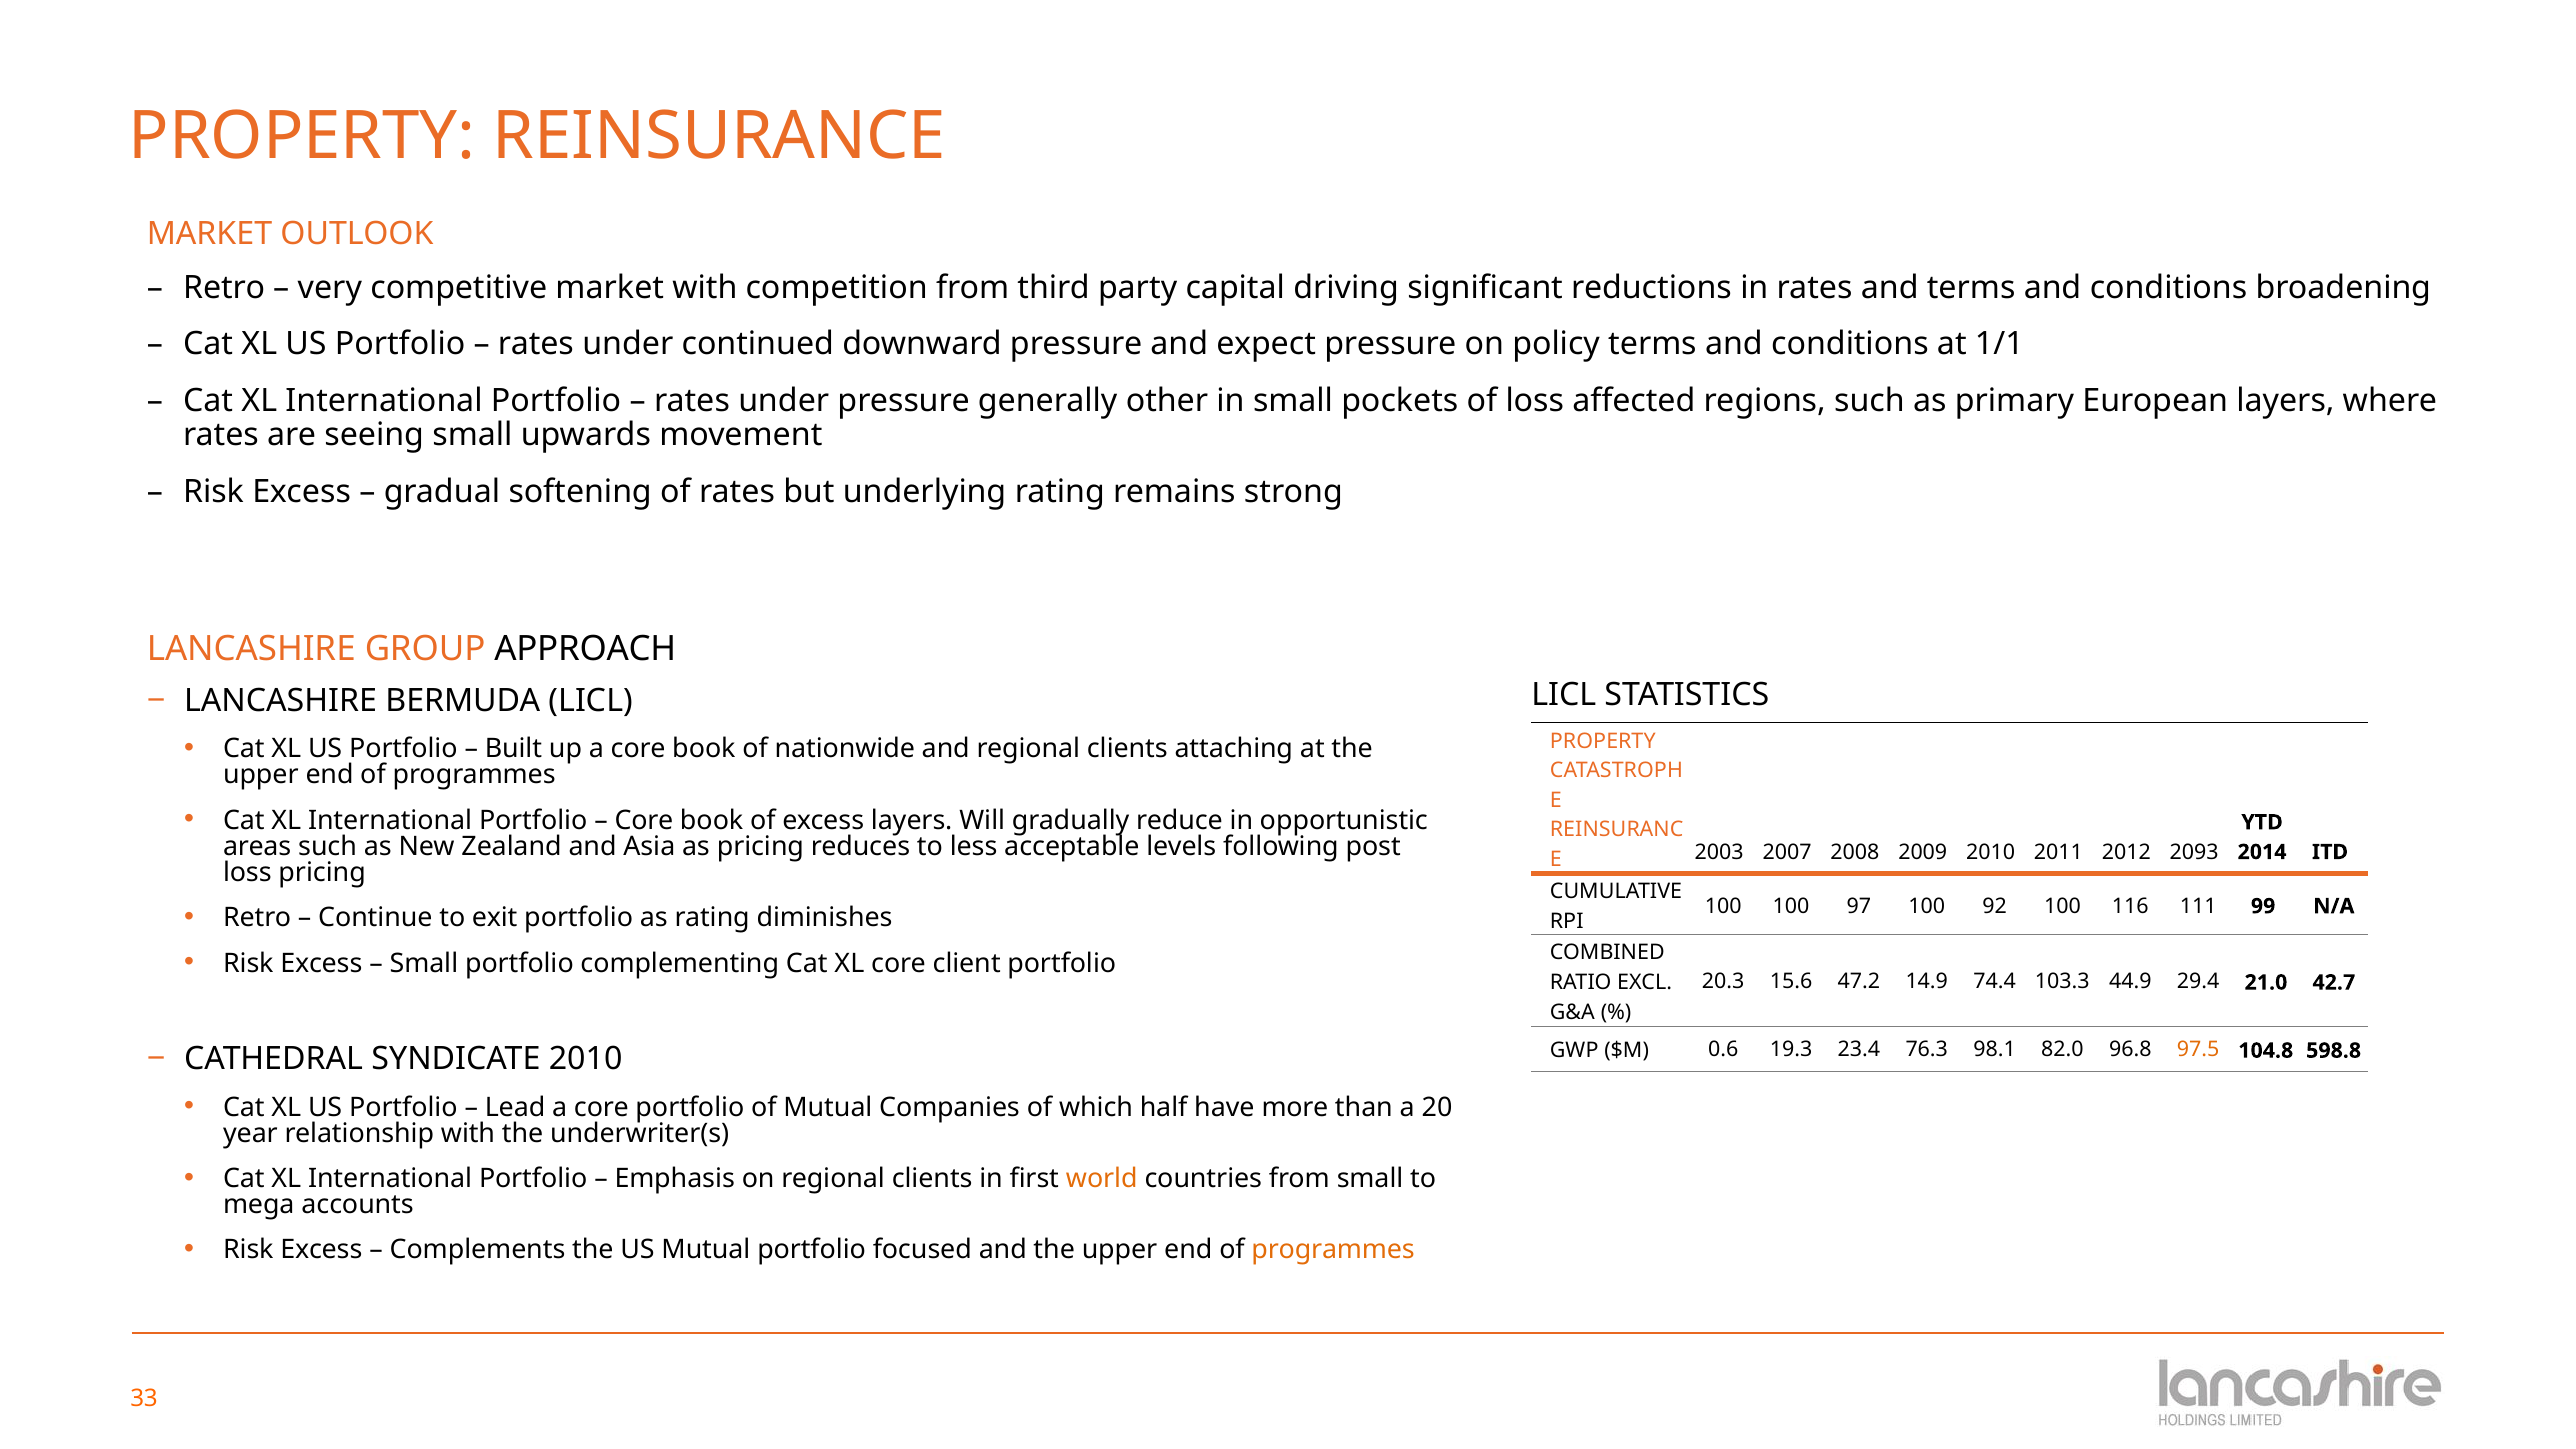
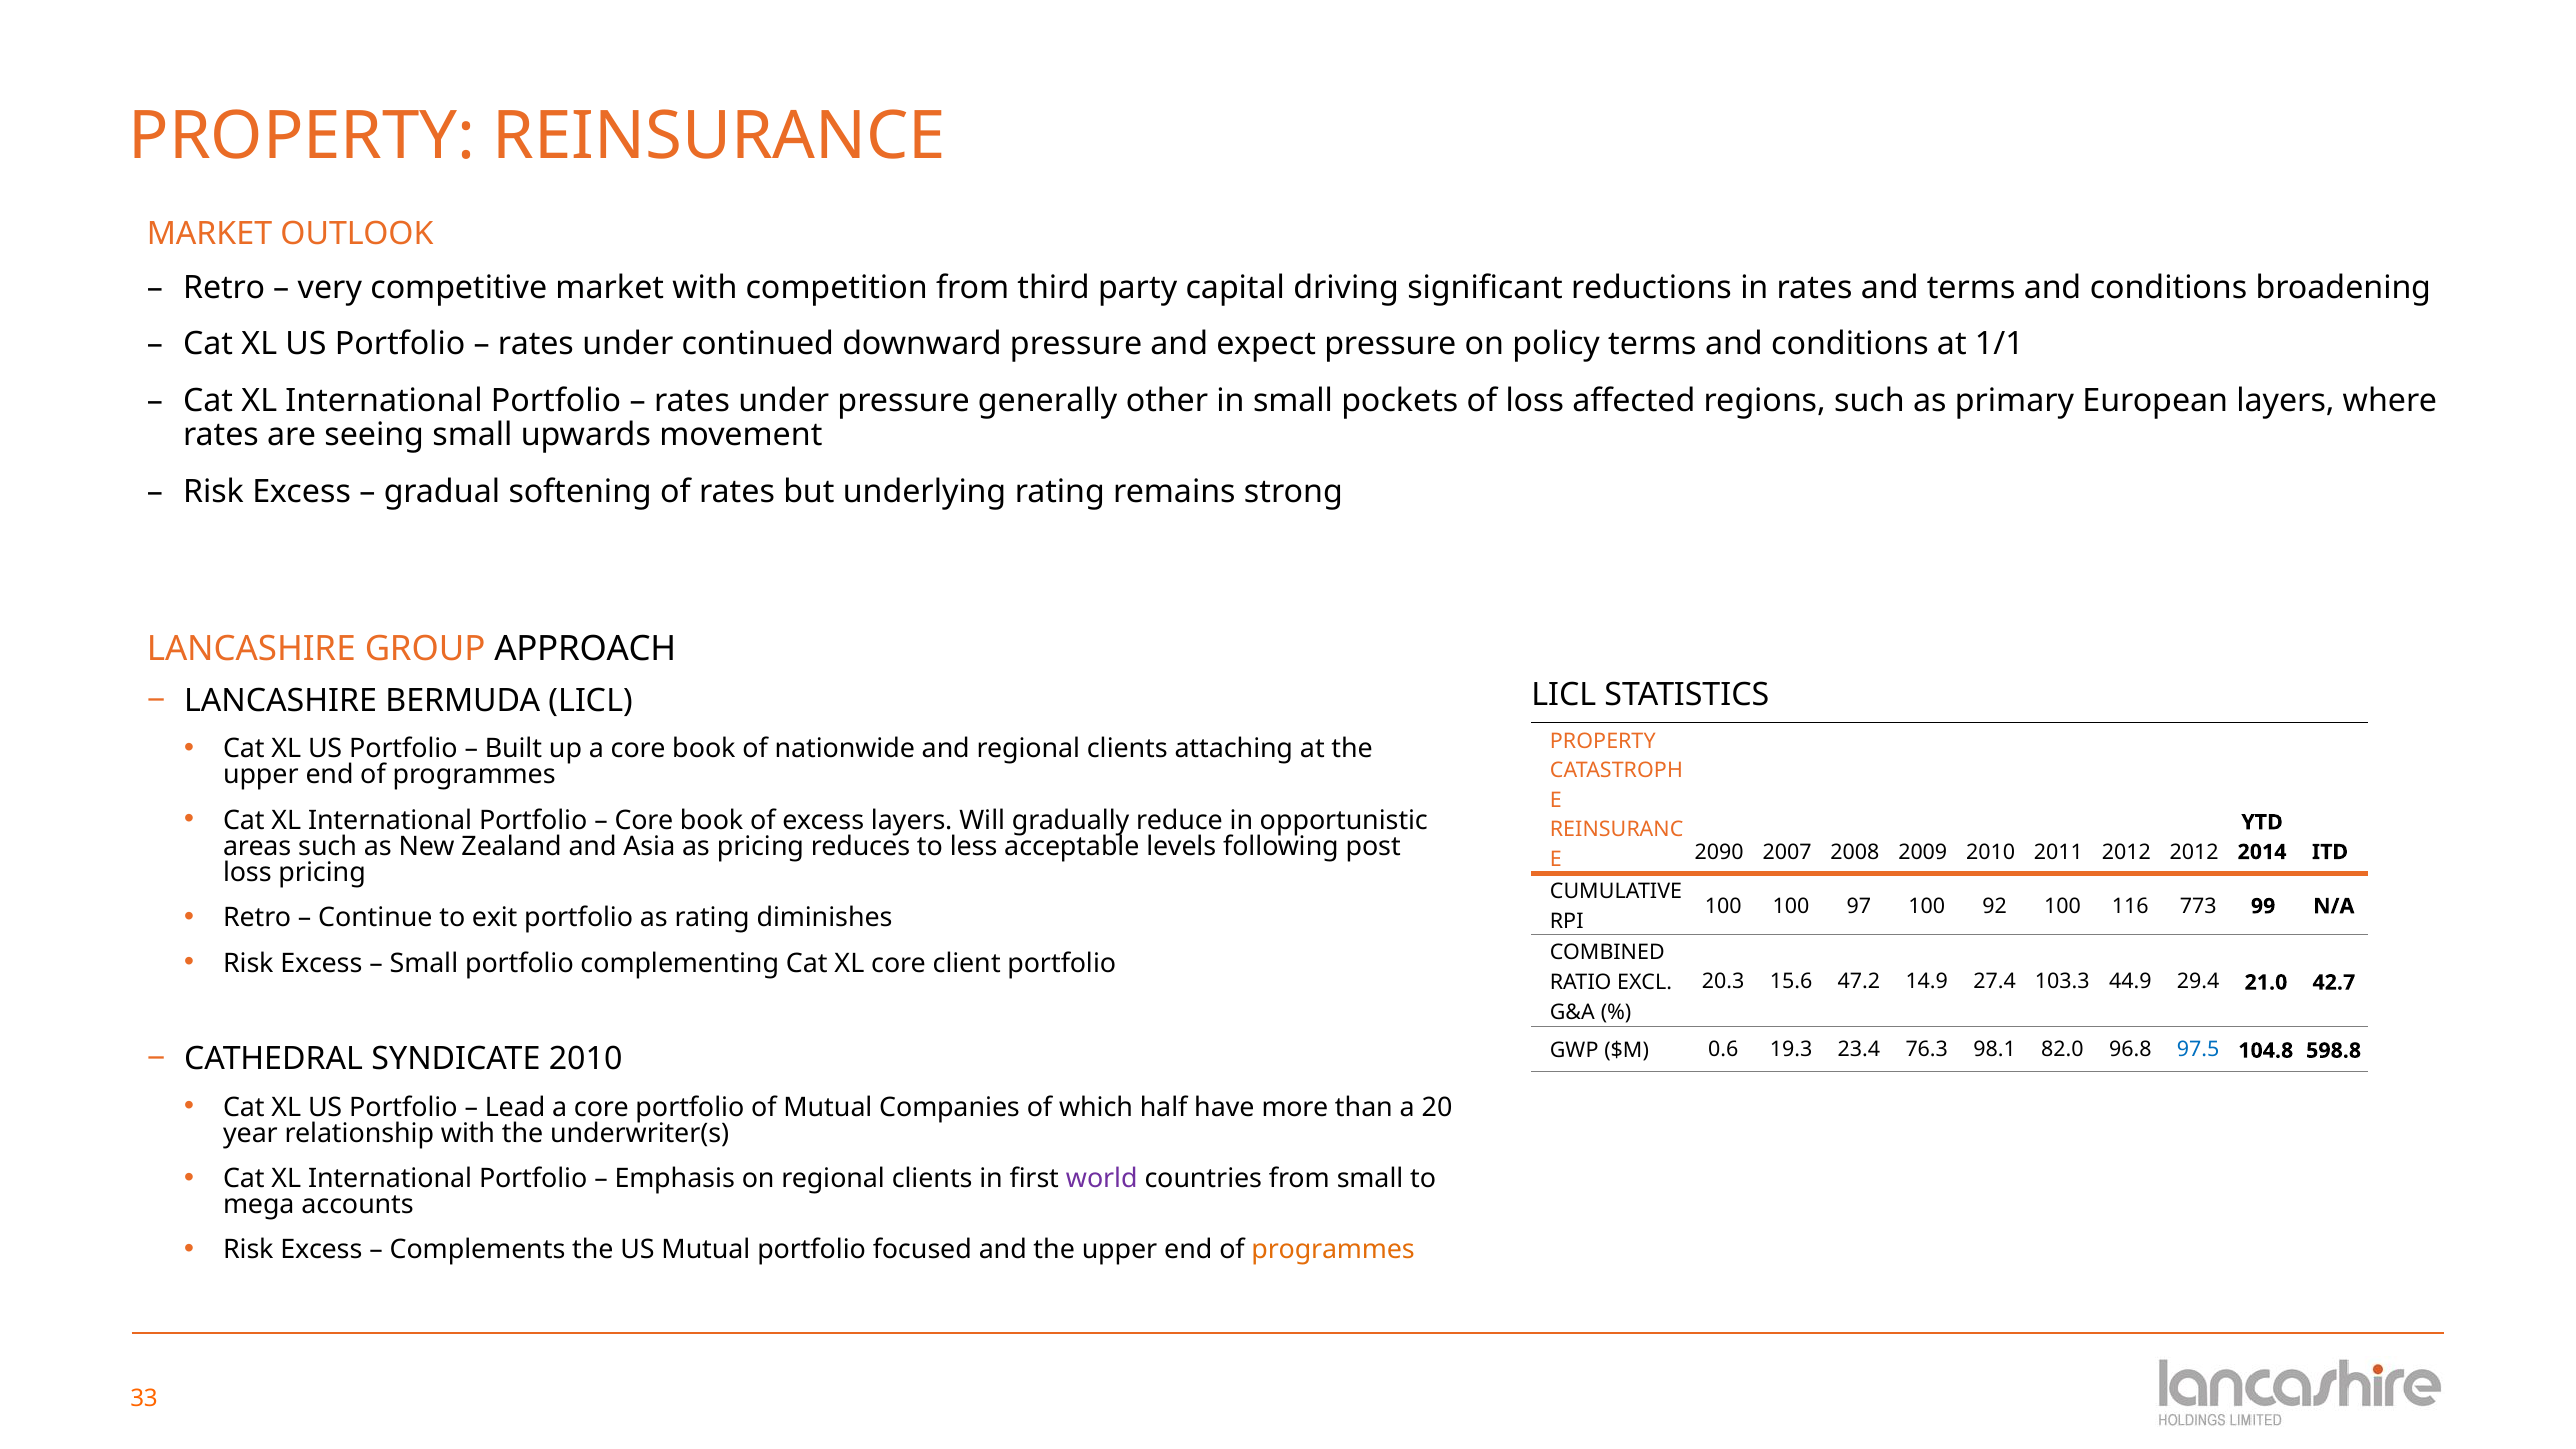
2003: 2003 -> 2090 (1719, 852)
2012 2093: 2093 -> 2012 (2194, 852)
111: 111 -> 773 (2198, 906)
74.4: 74.4 -> 27.4 (1995, 982)
97.5 colour: orange -> blue (2198, 1050)
world colour: orange -> purple (1102, 1179)
